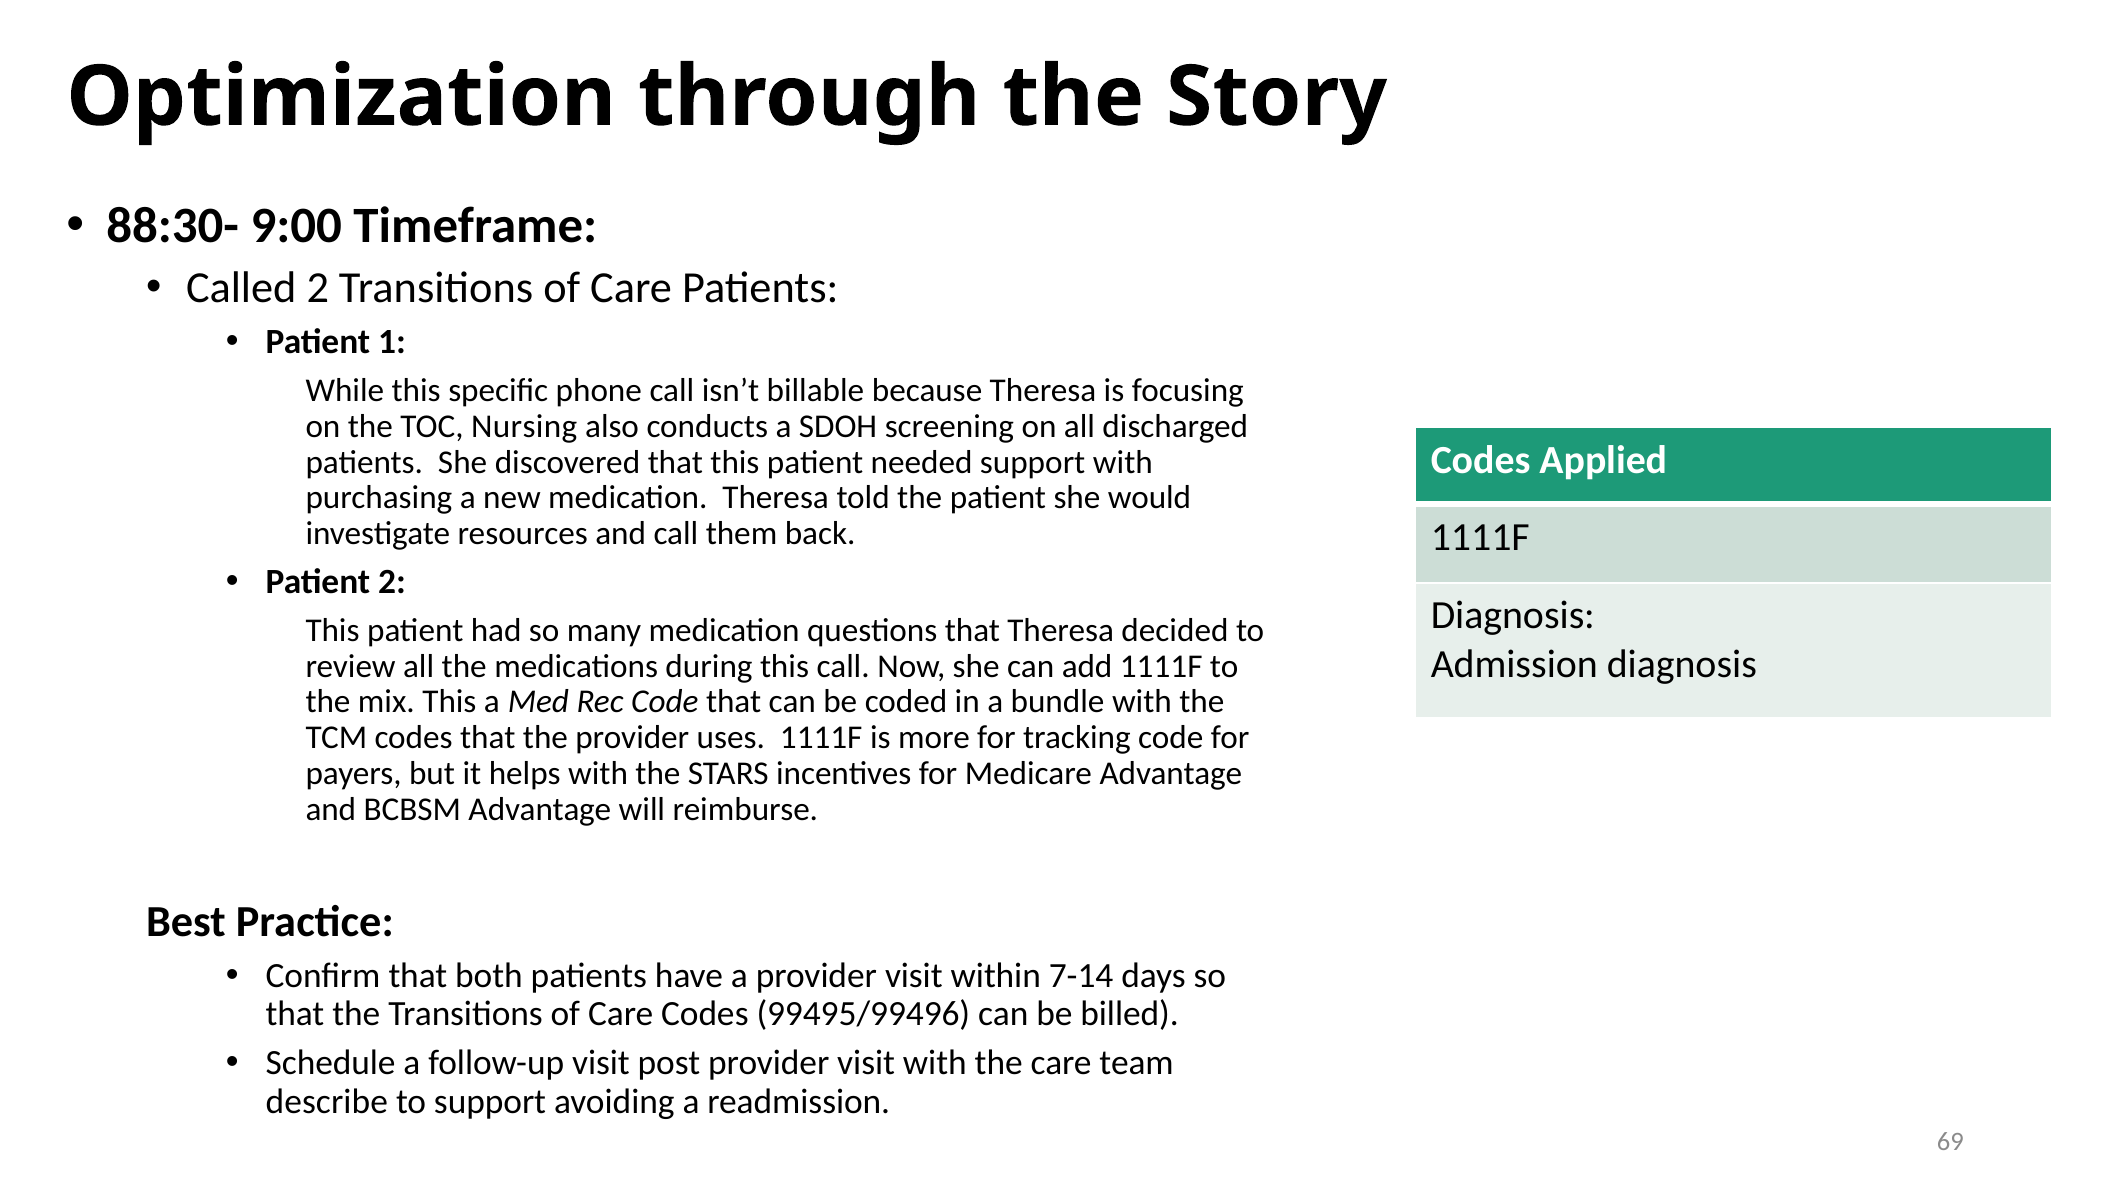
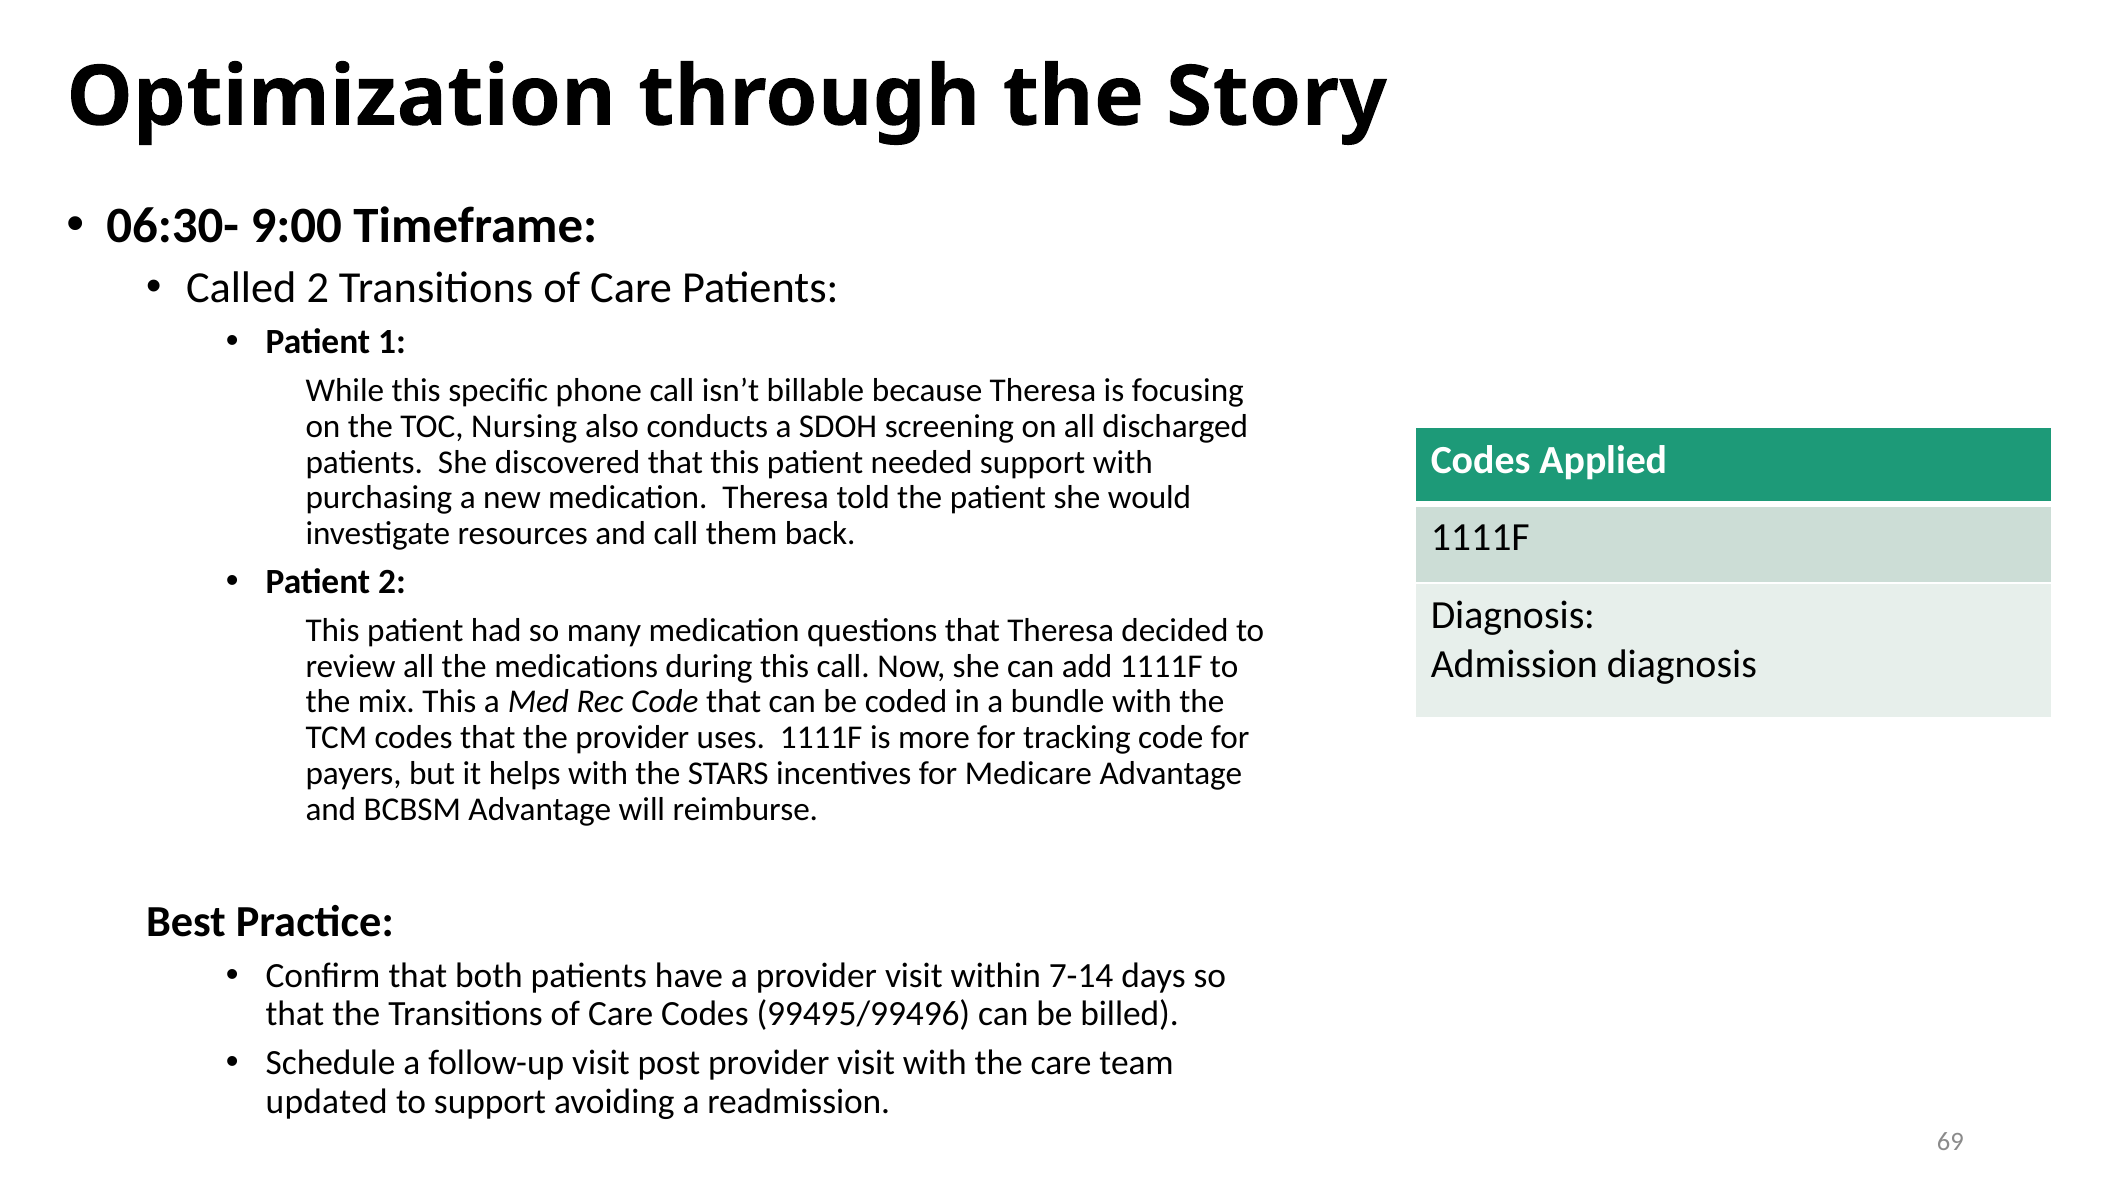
88:30-: 88:30- -> 06:30- (173, 226)
describe: describe -> updated (327, 1101)
